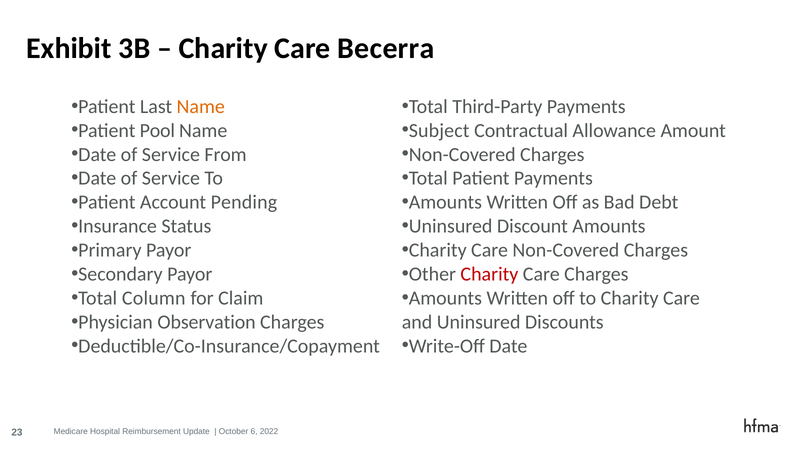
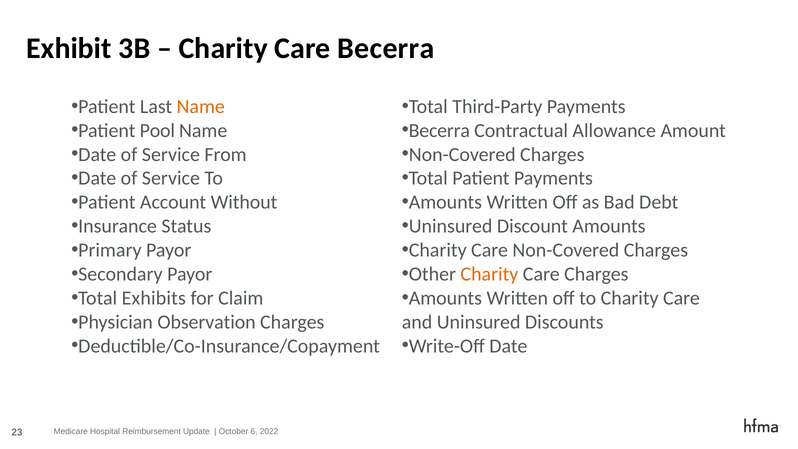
Subject: Subject -> Becerra (439, 130)
Pending: Pending -> Without (244, 202)
Charity colour: red -> orange (489, 274)
Column: Column -> Exhibits (154, 298)
